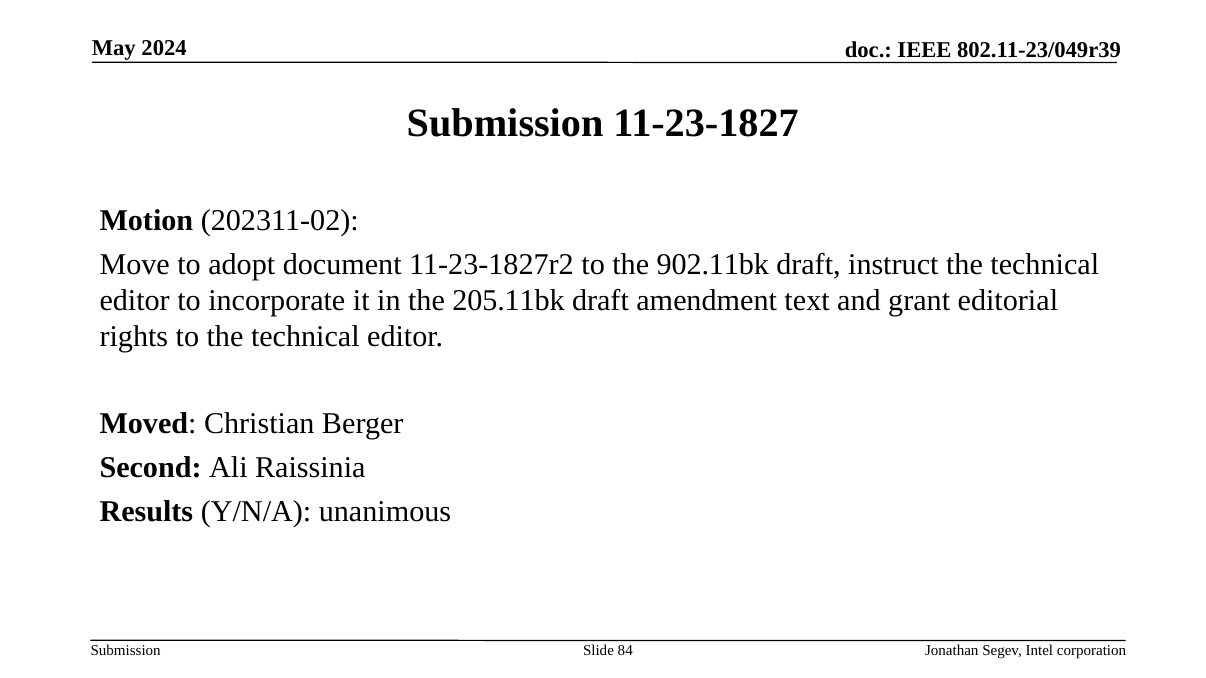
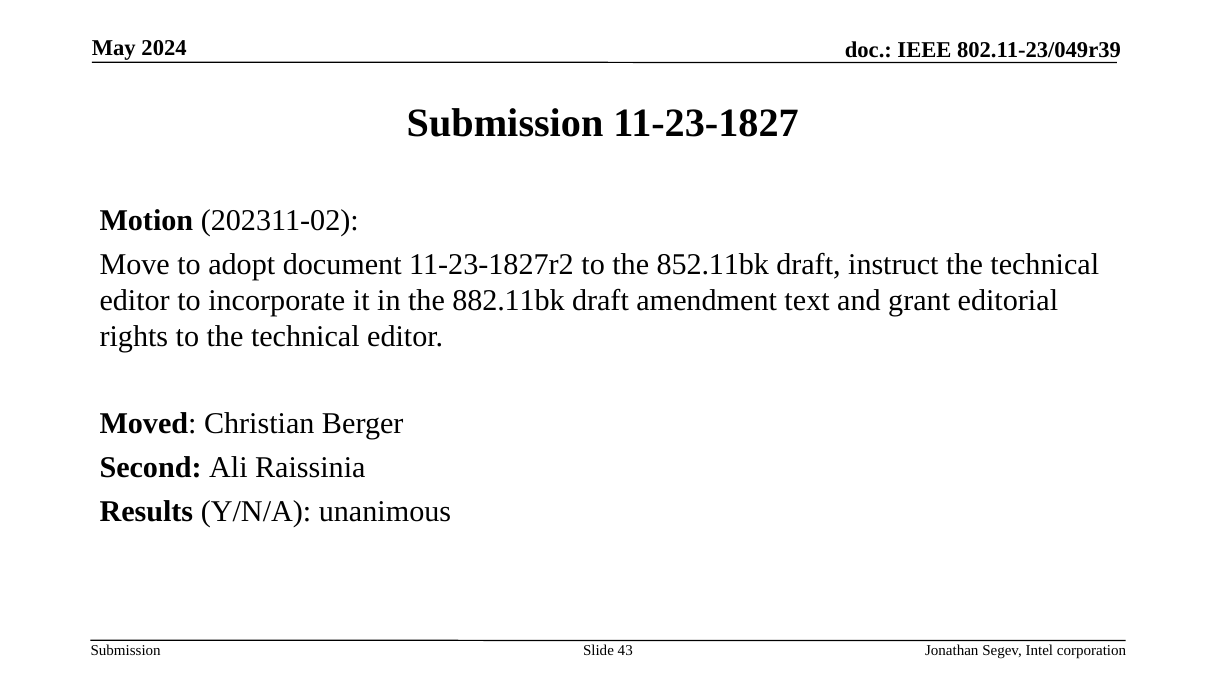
902.11bk: 902.11bk -> 852.11bk (713, 264)
205.11bk: 205.11bk -> 882.11bk (509, 301)
84: 84 -> 43 (625, 651)
